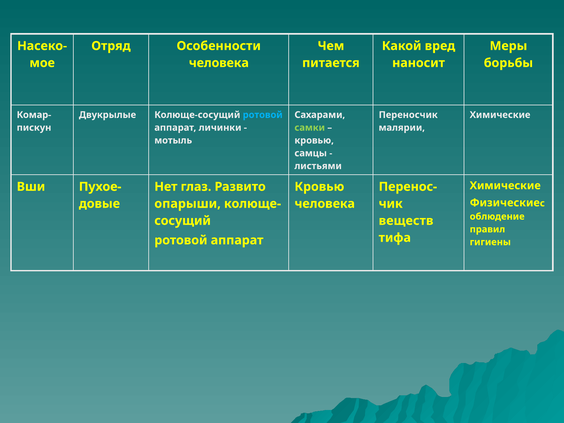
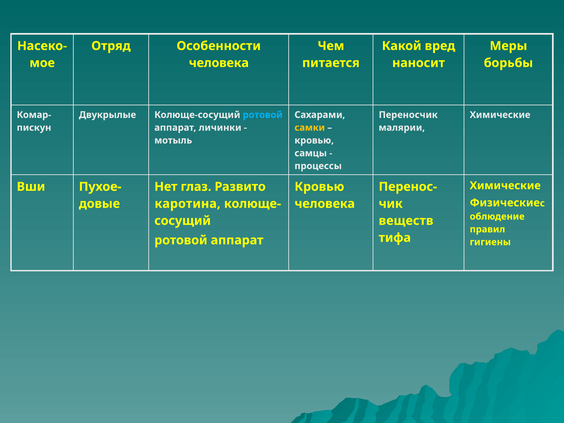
самки colour: light green -> yellow (310, 128)
листьями: листьями -> процессы (318, 166)
опарыши: опарыши -> каротина (188, 204)
